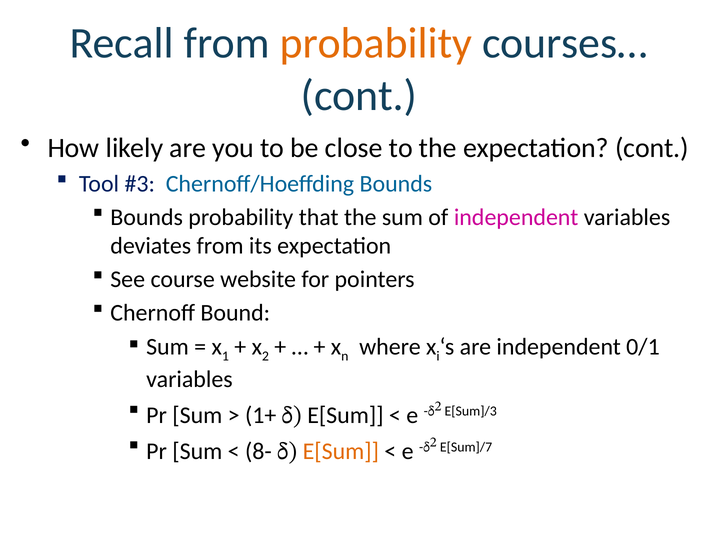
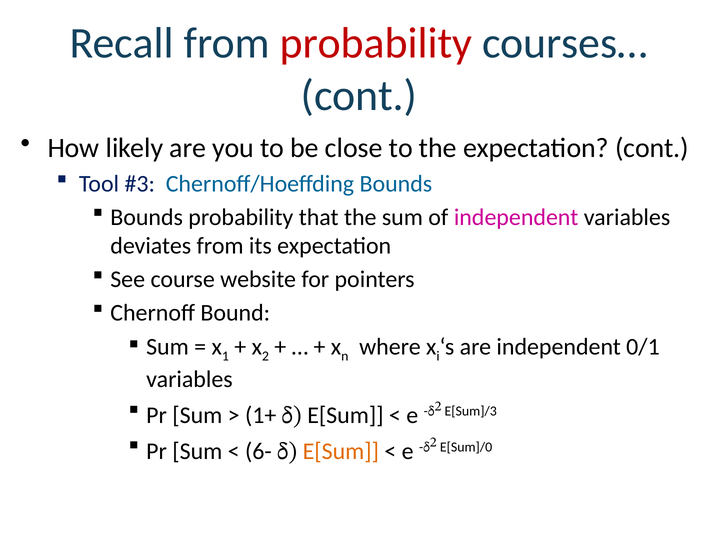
probability colour: orange -> red (376, 43)
8-: 8- -> 6- (258, 451)
E[Sum]/7: E[Sum]/7 -> E[Sum]/0 (466, 447)
